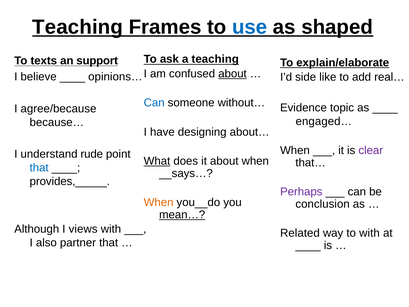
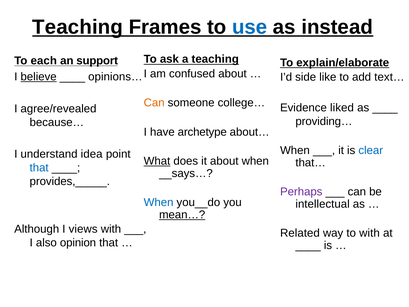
shaped: shaped -> instead (337, 27)
texts: texts -> each (44, 61)
about underline: present -> none (233, 74)
believe underline: none -> present (39, 77)
real…: real… -> text… (389, 77)
Can colour: blue -> orange (154, 103)
without…: without… -> college… (241, 103)
topic: topic -> liked (342, 108)
agree/because: agree/because -> agree/revealed (59, 109)
engaged…: engaged… -> providing… (324, 121)
designing: designing -> archetype (202, 132)
clear colour: purple -> blue (371, 150)
rude: rude -> idea (92, 154)
When colour: orange -> blue (159, 202)
conclusion: conclusion -> intellectual (323, 204)
partner: partner -> opinion (78, 243)
